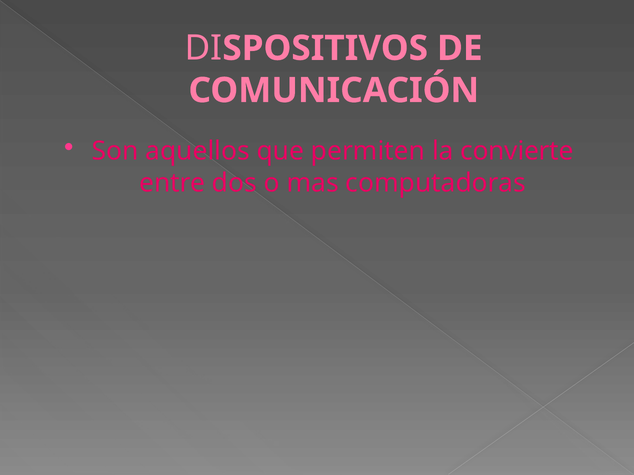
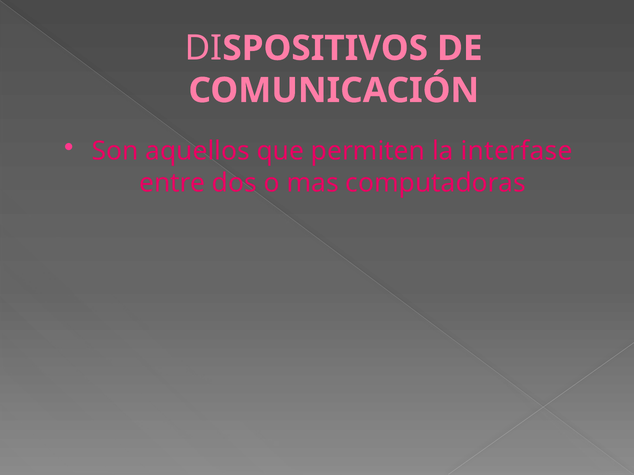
convierte: convierte -> interfase (517, 151)
